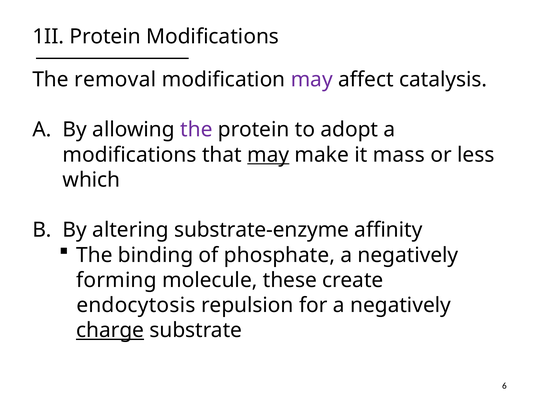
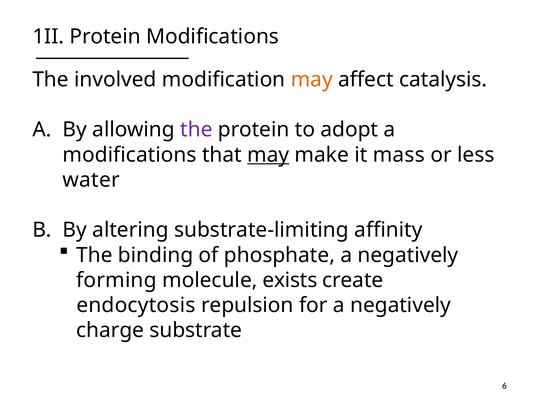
removal: removal -> involved (115, 80)
may colour: purple -> orange (312, 80)
which: which -> water (91, 180)
substrate-enzyme: substrate-enzyme -> substrate-limiting (261, 230)
these: these -> exists (290, 280)
charge underline: present -> none (110, 331)
